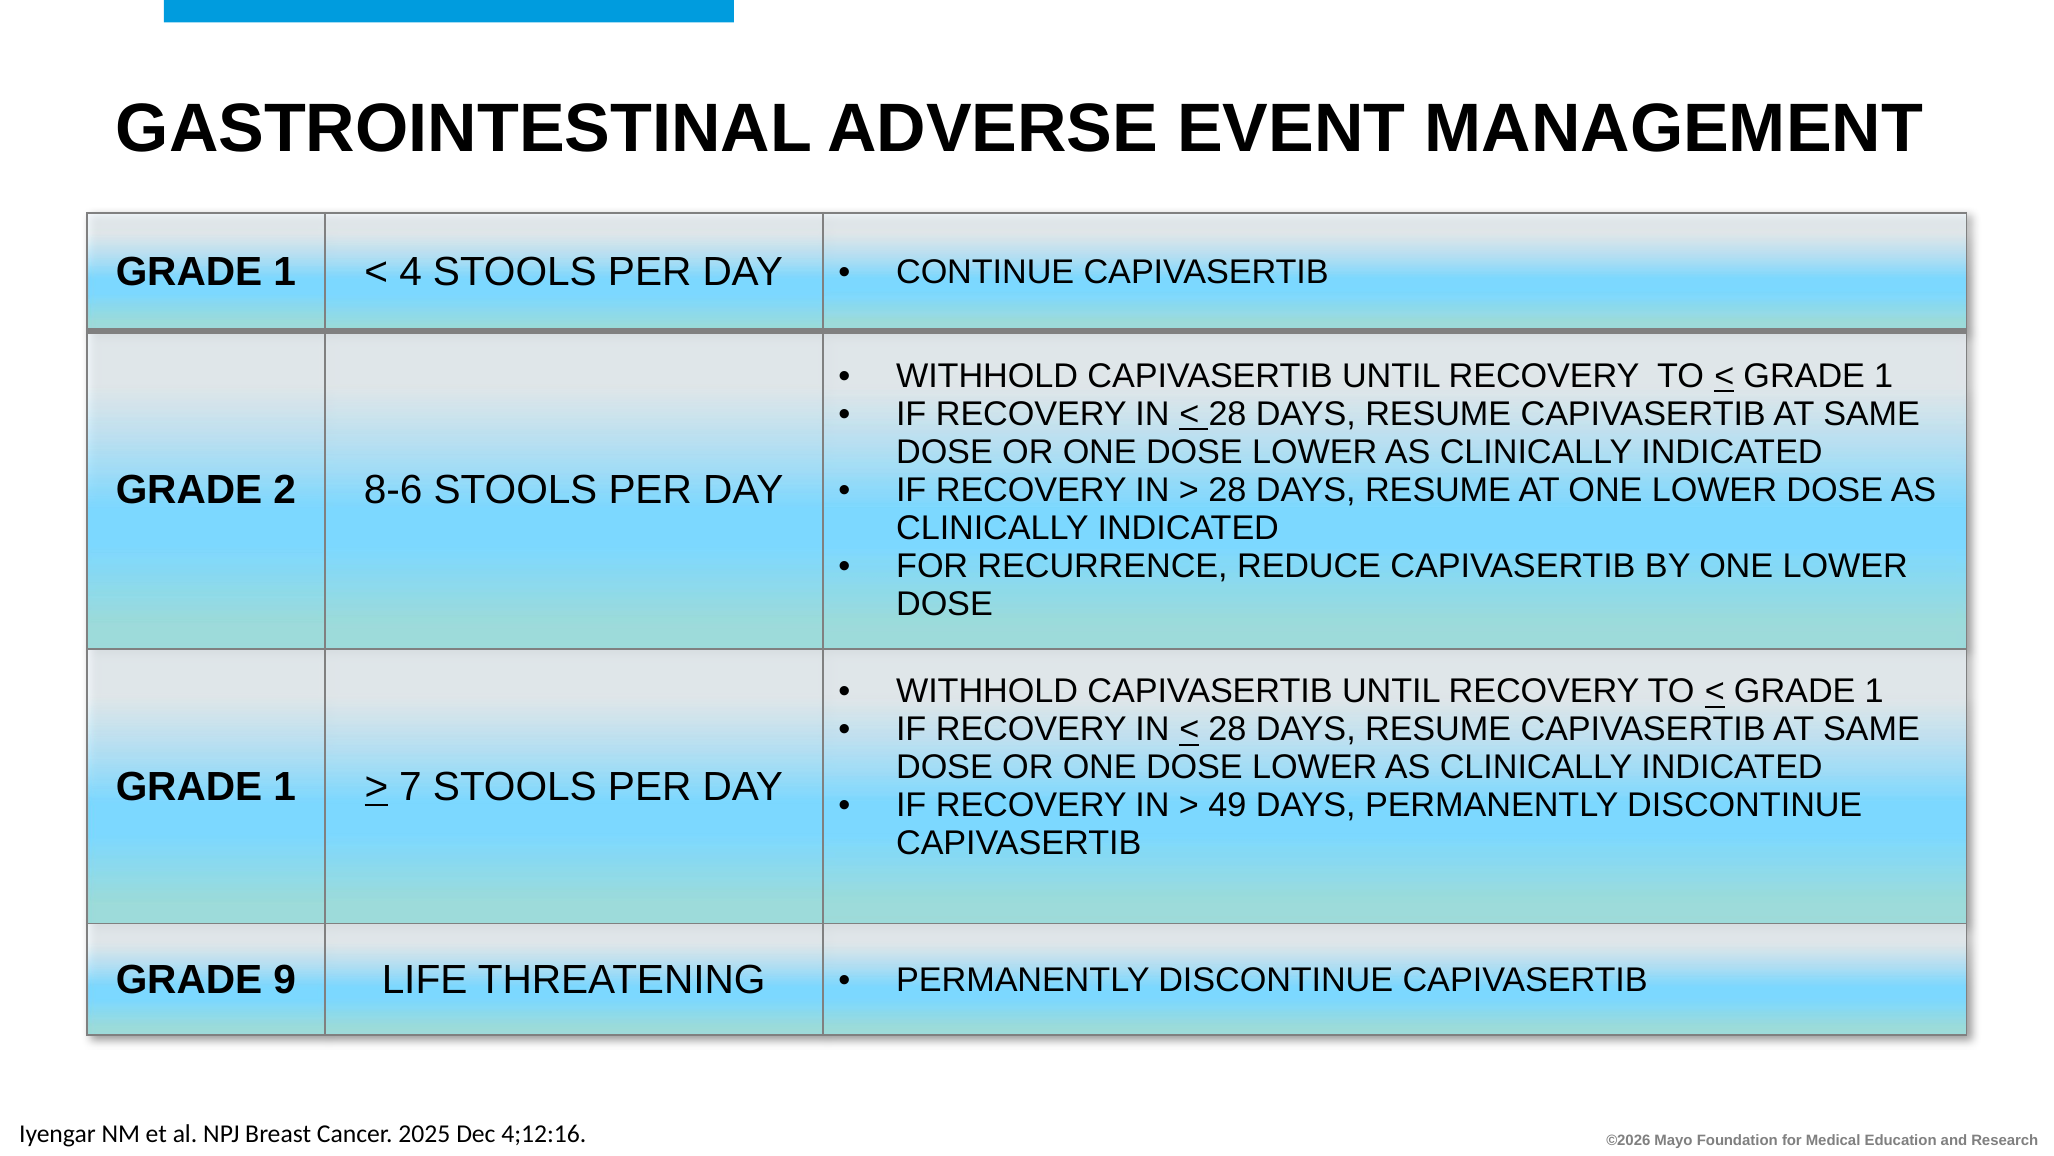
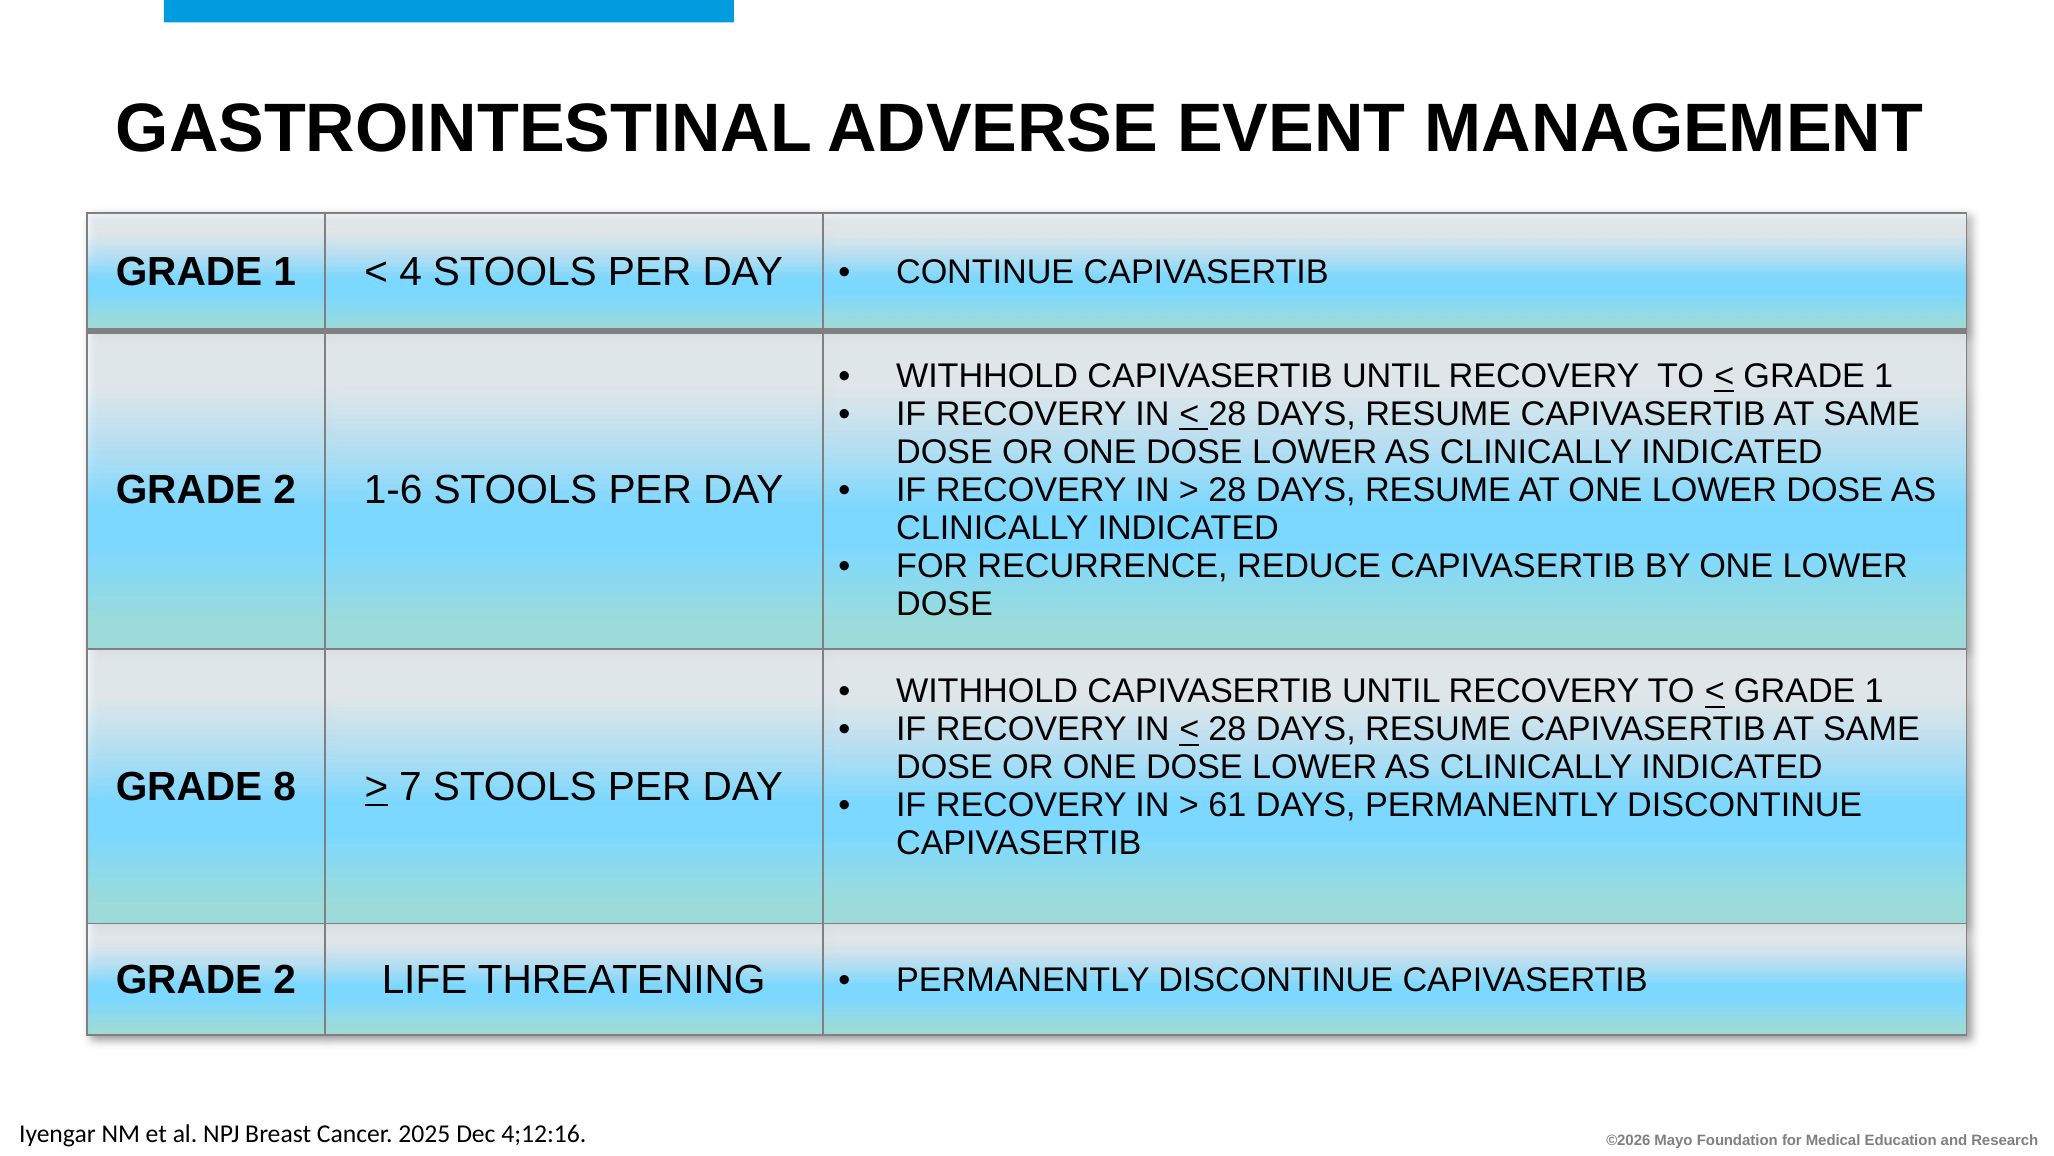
8-6: 8-6 -> 1-6 (393, 490)
1: 1 -> 8 (285, 786)
49: 49 -> 61 (1227, 805)
9: 9 -> 2 (285, 979)
